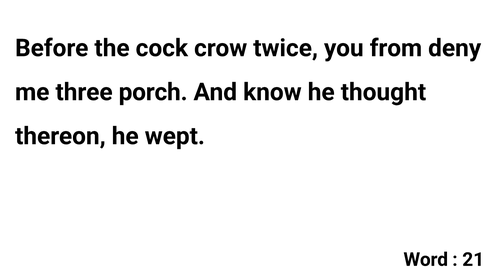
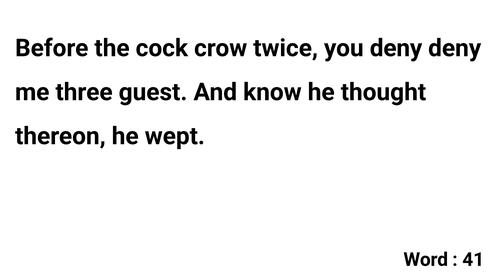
you from: from -> deny (396, 48)
porch: porch -> guest (153, 92)
21: 21 -> 41 (473, 260)
